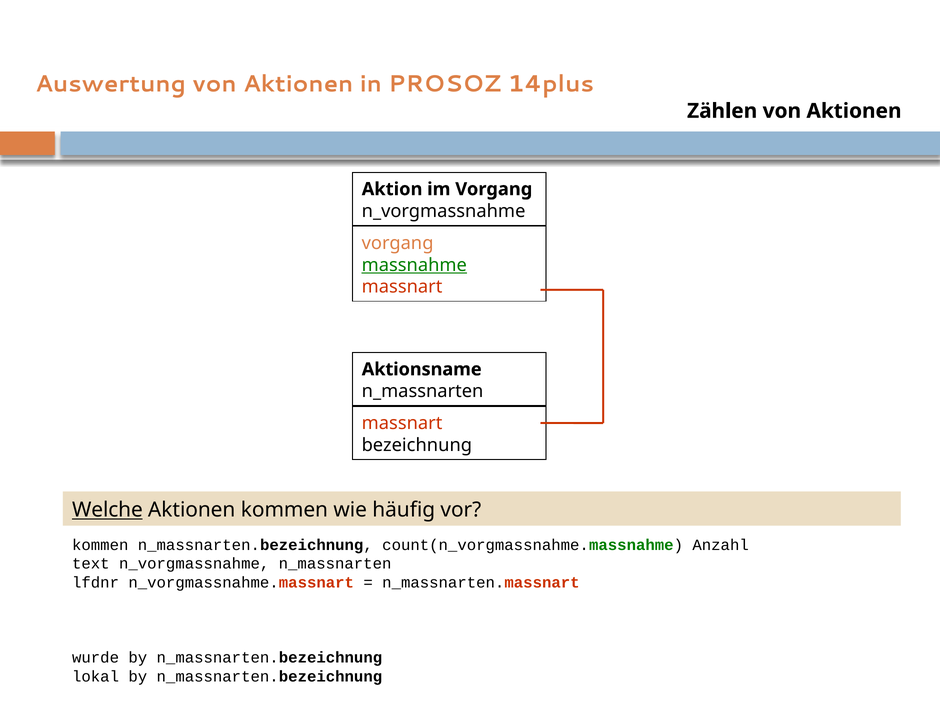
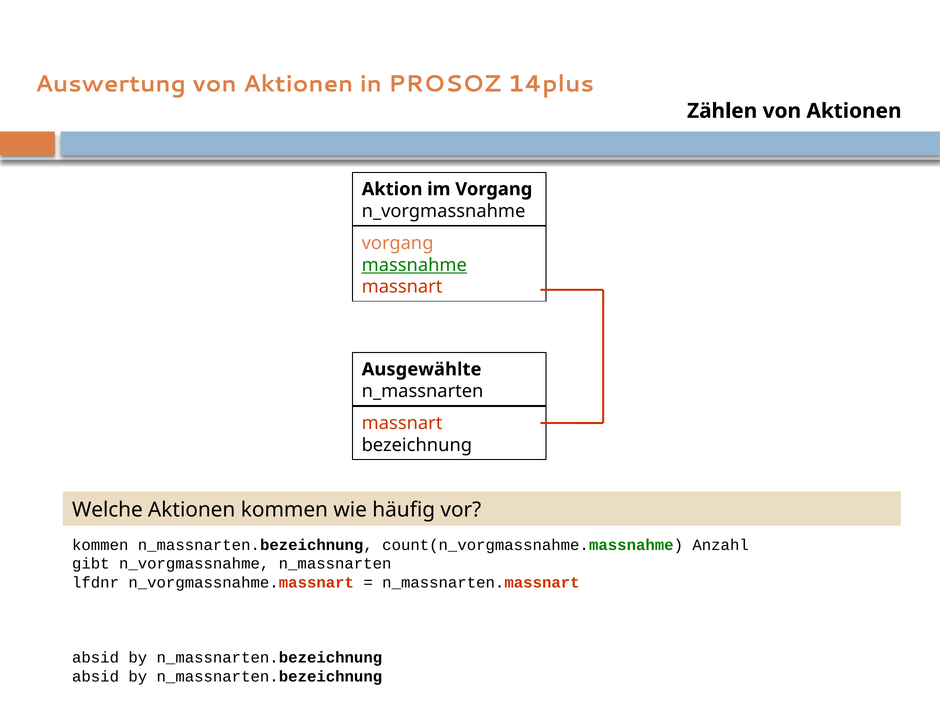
Aktionsname: Aktionsname -> Ausgewählte (422, 369)
Welche underline: present -> none (107, 510)
text: text -> gibt (91, 564)
wurde: wurde -> absid (96, 658)
lokal: lokal -> absid (96, 677)
